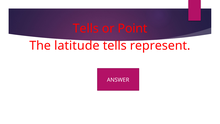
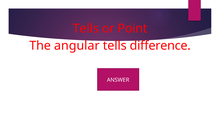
latitude: latitude -> angular (77, 46)
represent: represent -> difference (160, 46)
